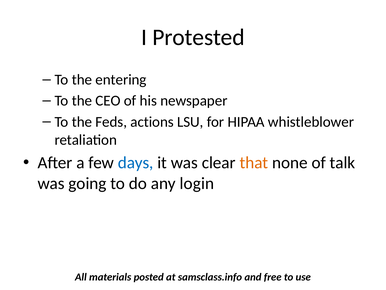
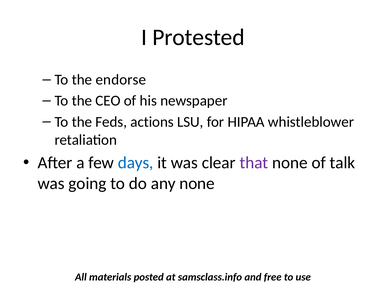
entering: entering -> endorse (121, 80)
that colour: orange -> purple (254, 163)
any login: login -> none (197, 183)
